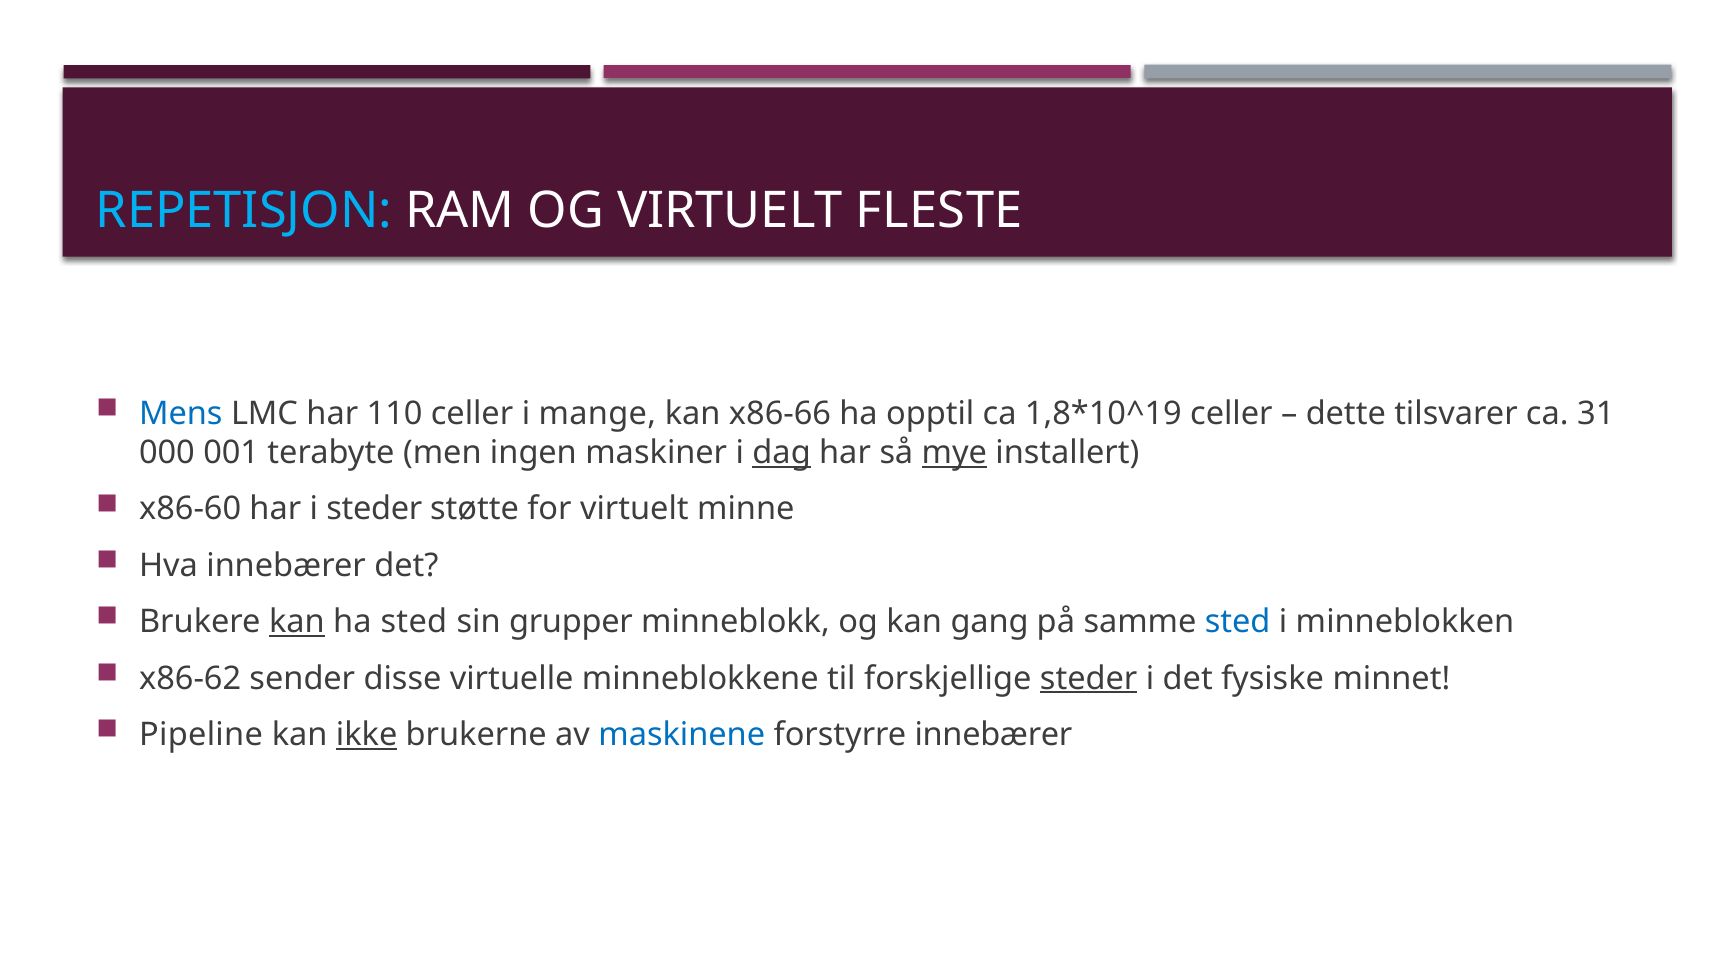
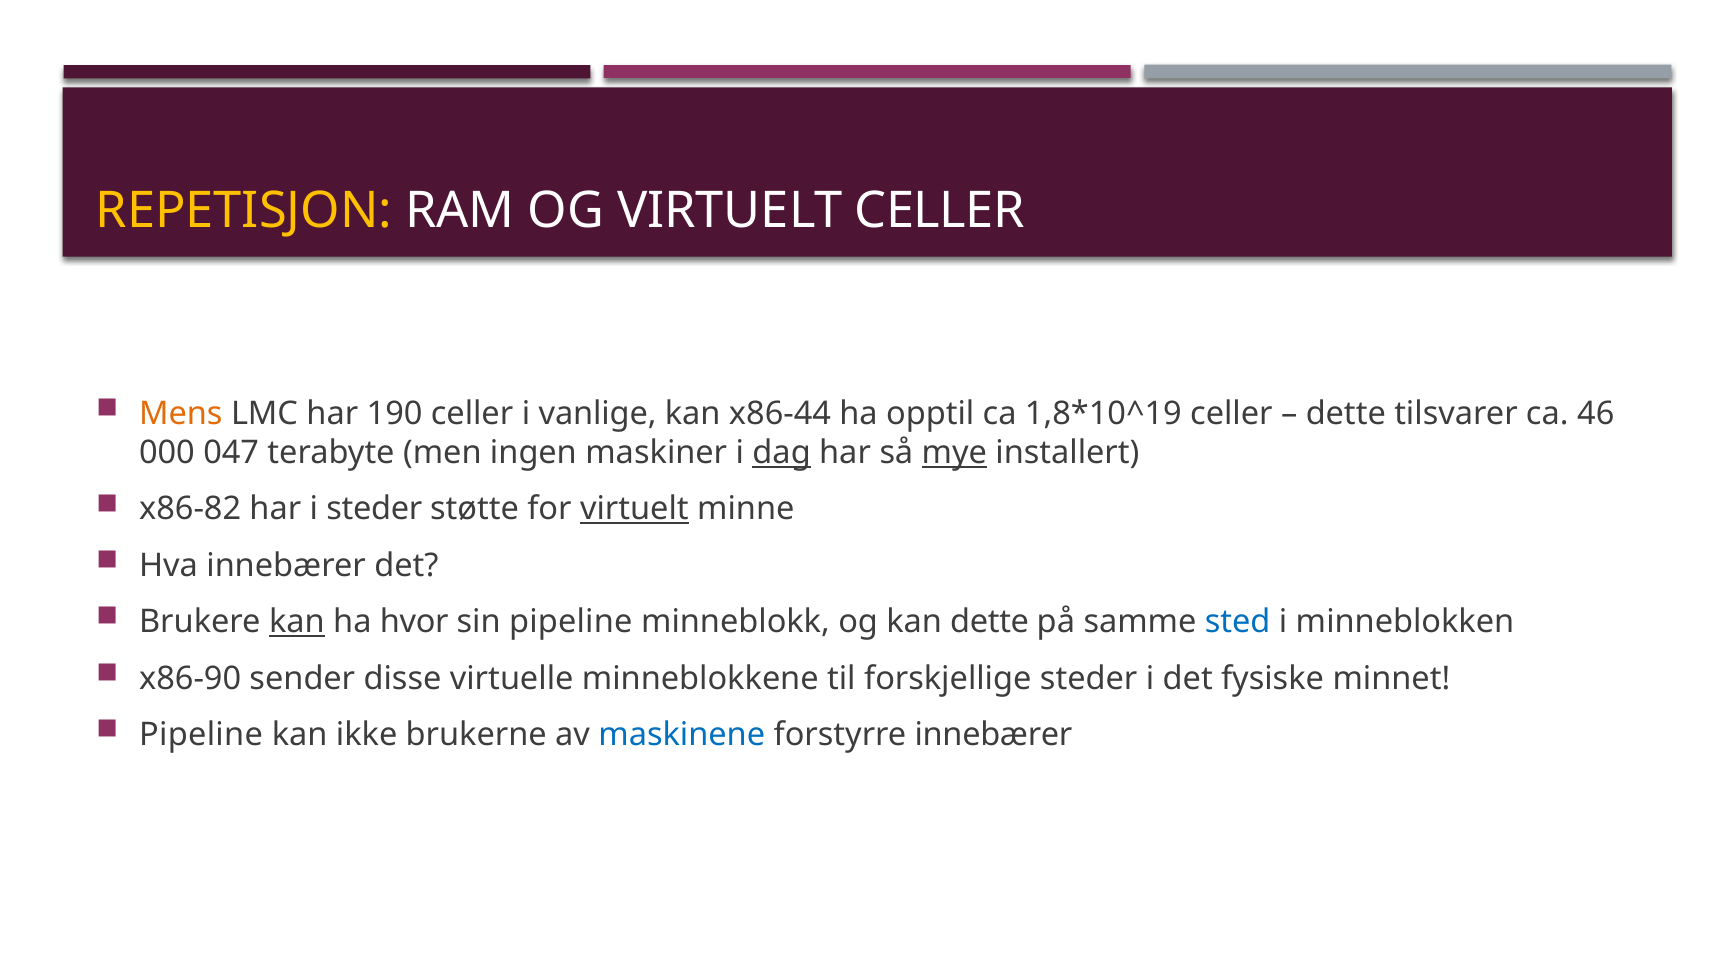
REPETISJON colour: light blue -> yellow (244, 211)
VIRTUELT FLESTE: FLESTE -> CELLER (940, 211)
Mens colour: blue -> orange (181, 414)
110: 110 -> 190 (395, 414)
mange: mange -> vanlige (598, 414)
x86-66: x86-66 -> x86-44 (780, 414)
31: 31 -> 46 (1596, 414)
001: 001 -> 047 (231, 453)
x86-60: x86-60 -> x86-82 (190, 509)
virtuelt underline: none -> present (634, 509)
ha sted: sted -> hvor (414, 622)
sin grupper: grupper -> pipeline (571, 622)
kan gang: gang -> dette (990, 622)
x86-62: x86-62 -> x86-90 (190, 678)
steder underline: present -> none (1089, 678)
ikke underline: present -> none (367, 735)
